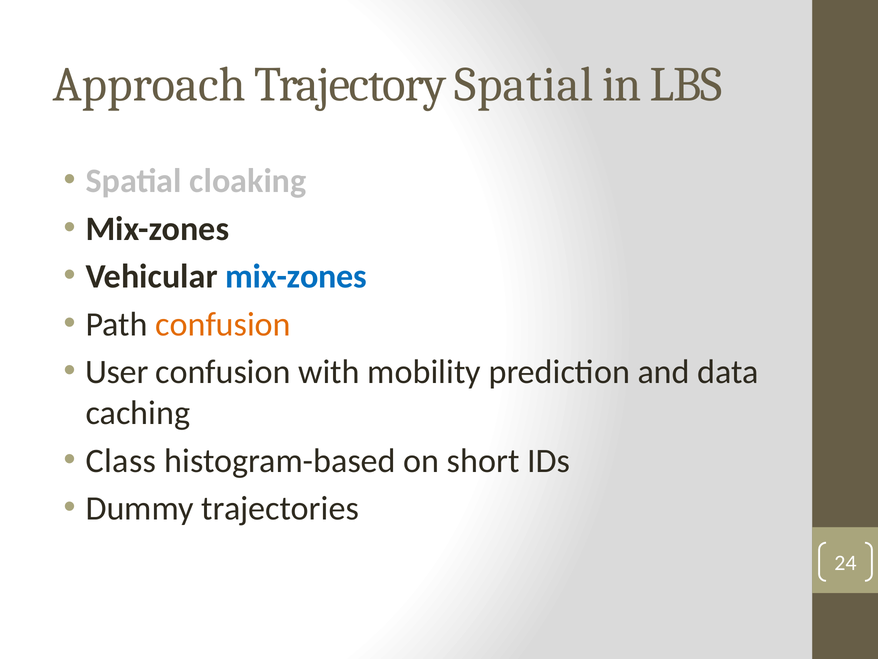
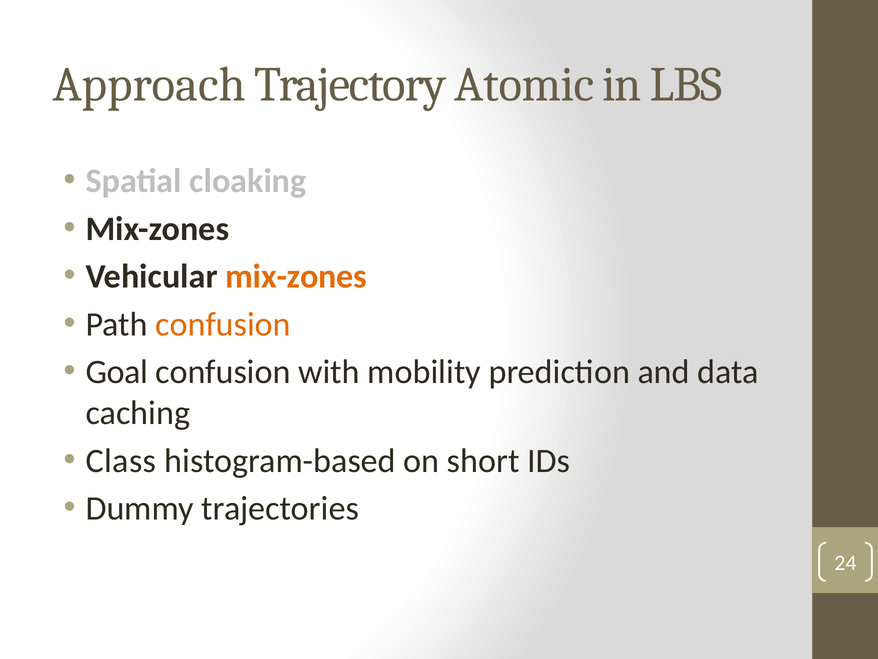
Trajectory Spatial: Spatial -> Atomic (524, 85)
mix-zones colour: blue -> orange (296, 276)
User: User -> Goal (117, 372)
